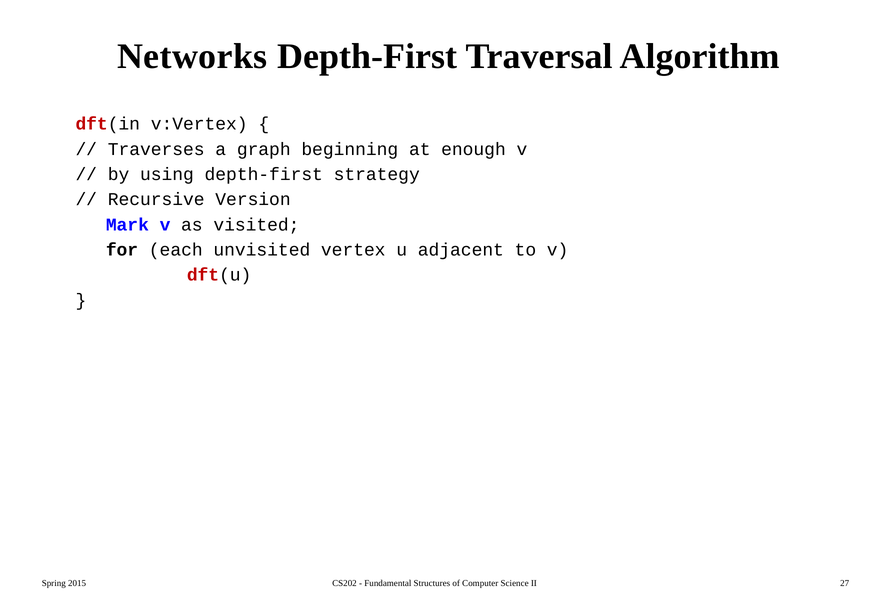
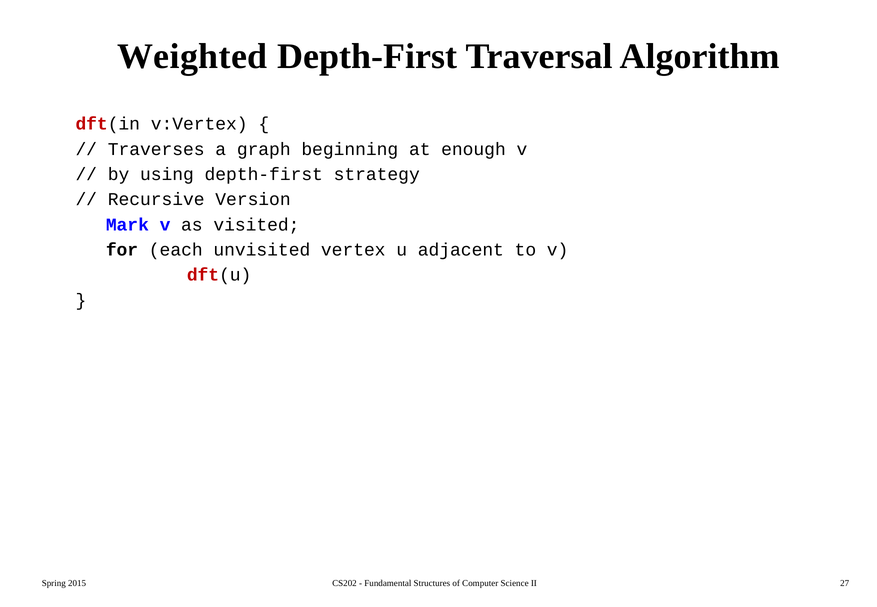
Networks: Networks -> Weighted (192, 56)
